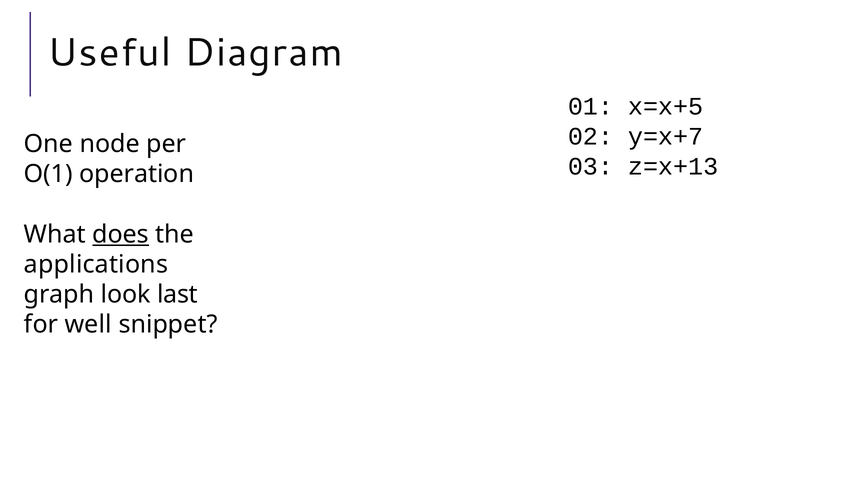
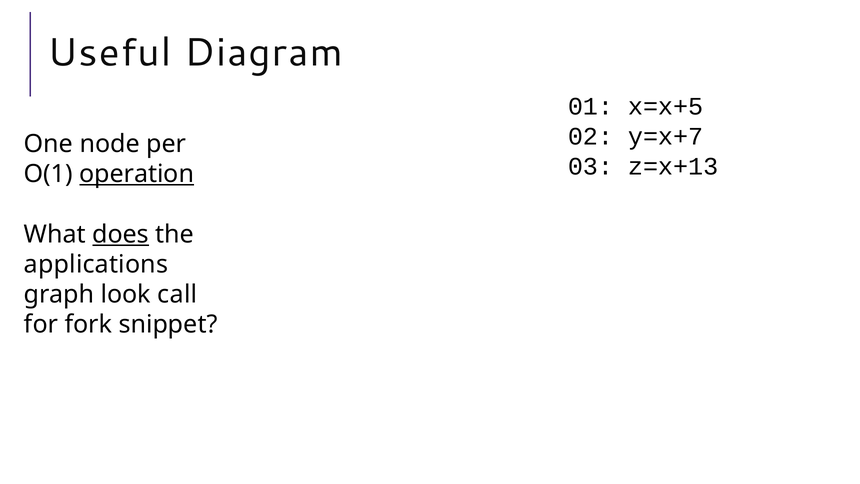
operation underline: none -> present (137, 174)
last: last -> call (177, 294)
well: well -> fork (88, 325)
